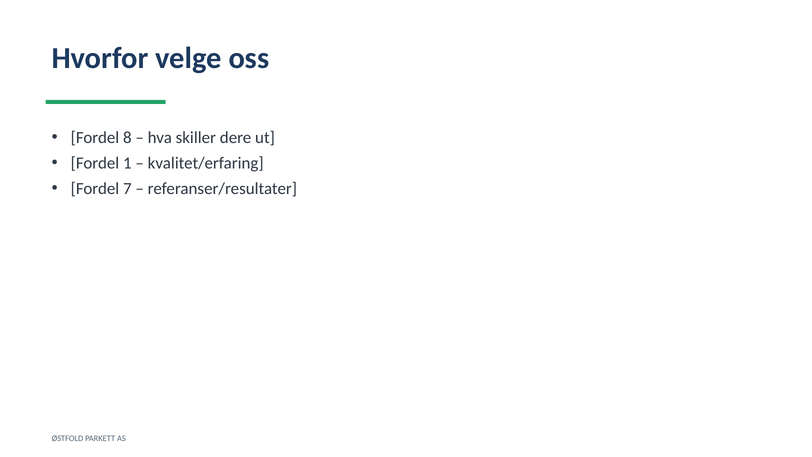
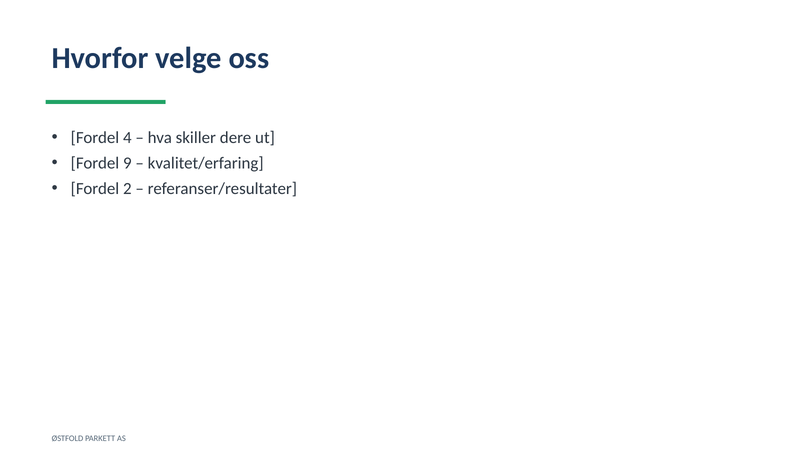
8: 8 -> 4 (127, 138)
1: 1 -> 9 (127, 163)
7: 7 -> 2 (127, 188)
